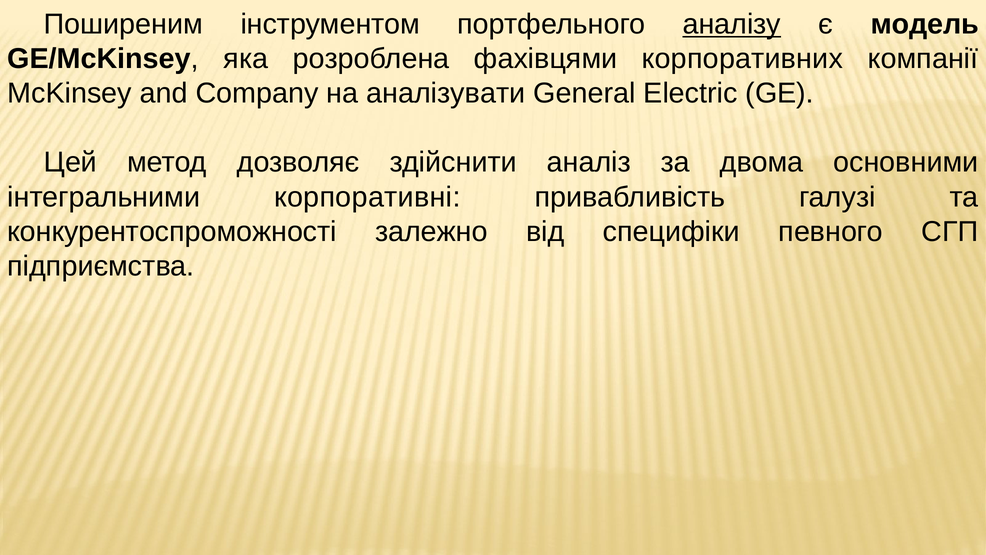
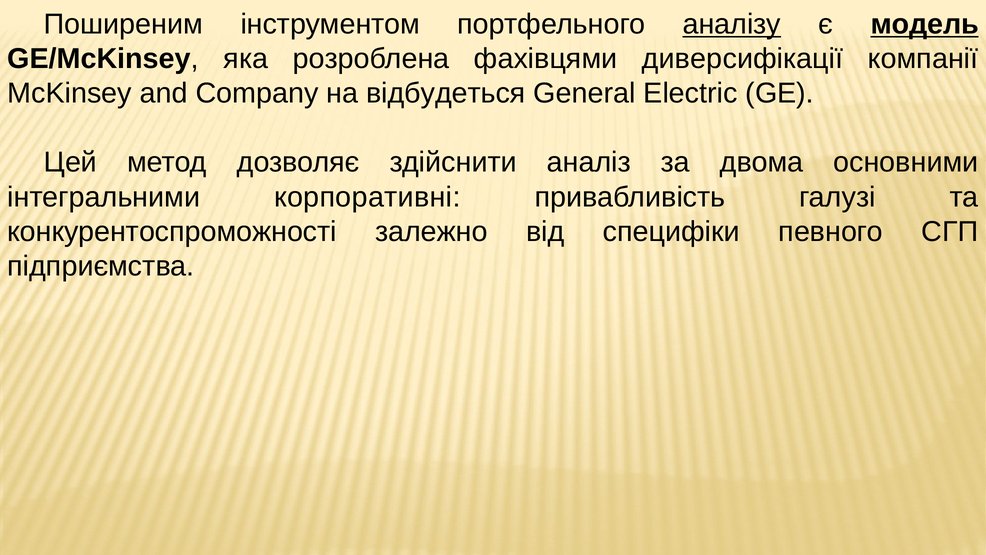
модель underline: none -> present (925, 24)
корпоративних: корпоративних -> диверсифікації (743, 59)
аналізувати: аналізувати -> відбудеться (446, 93)
